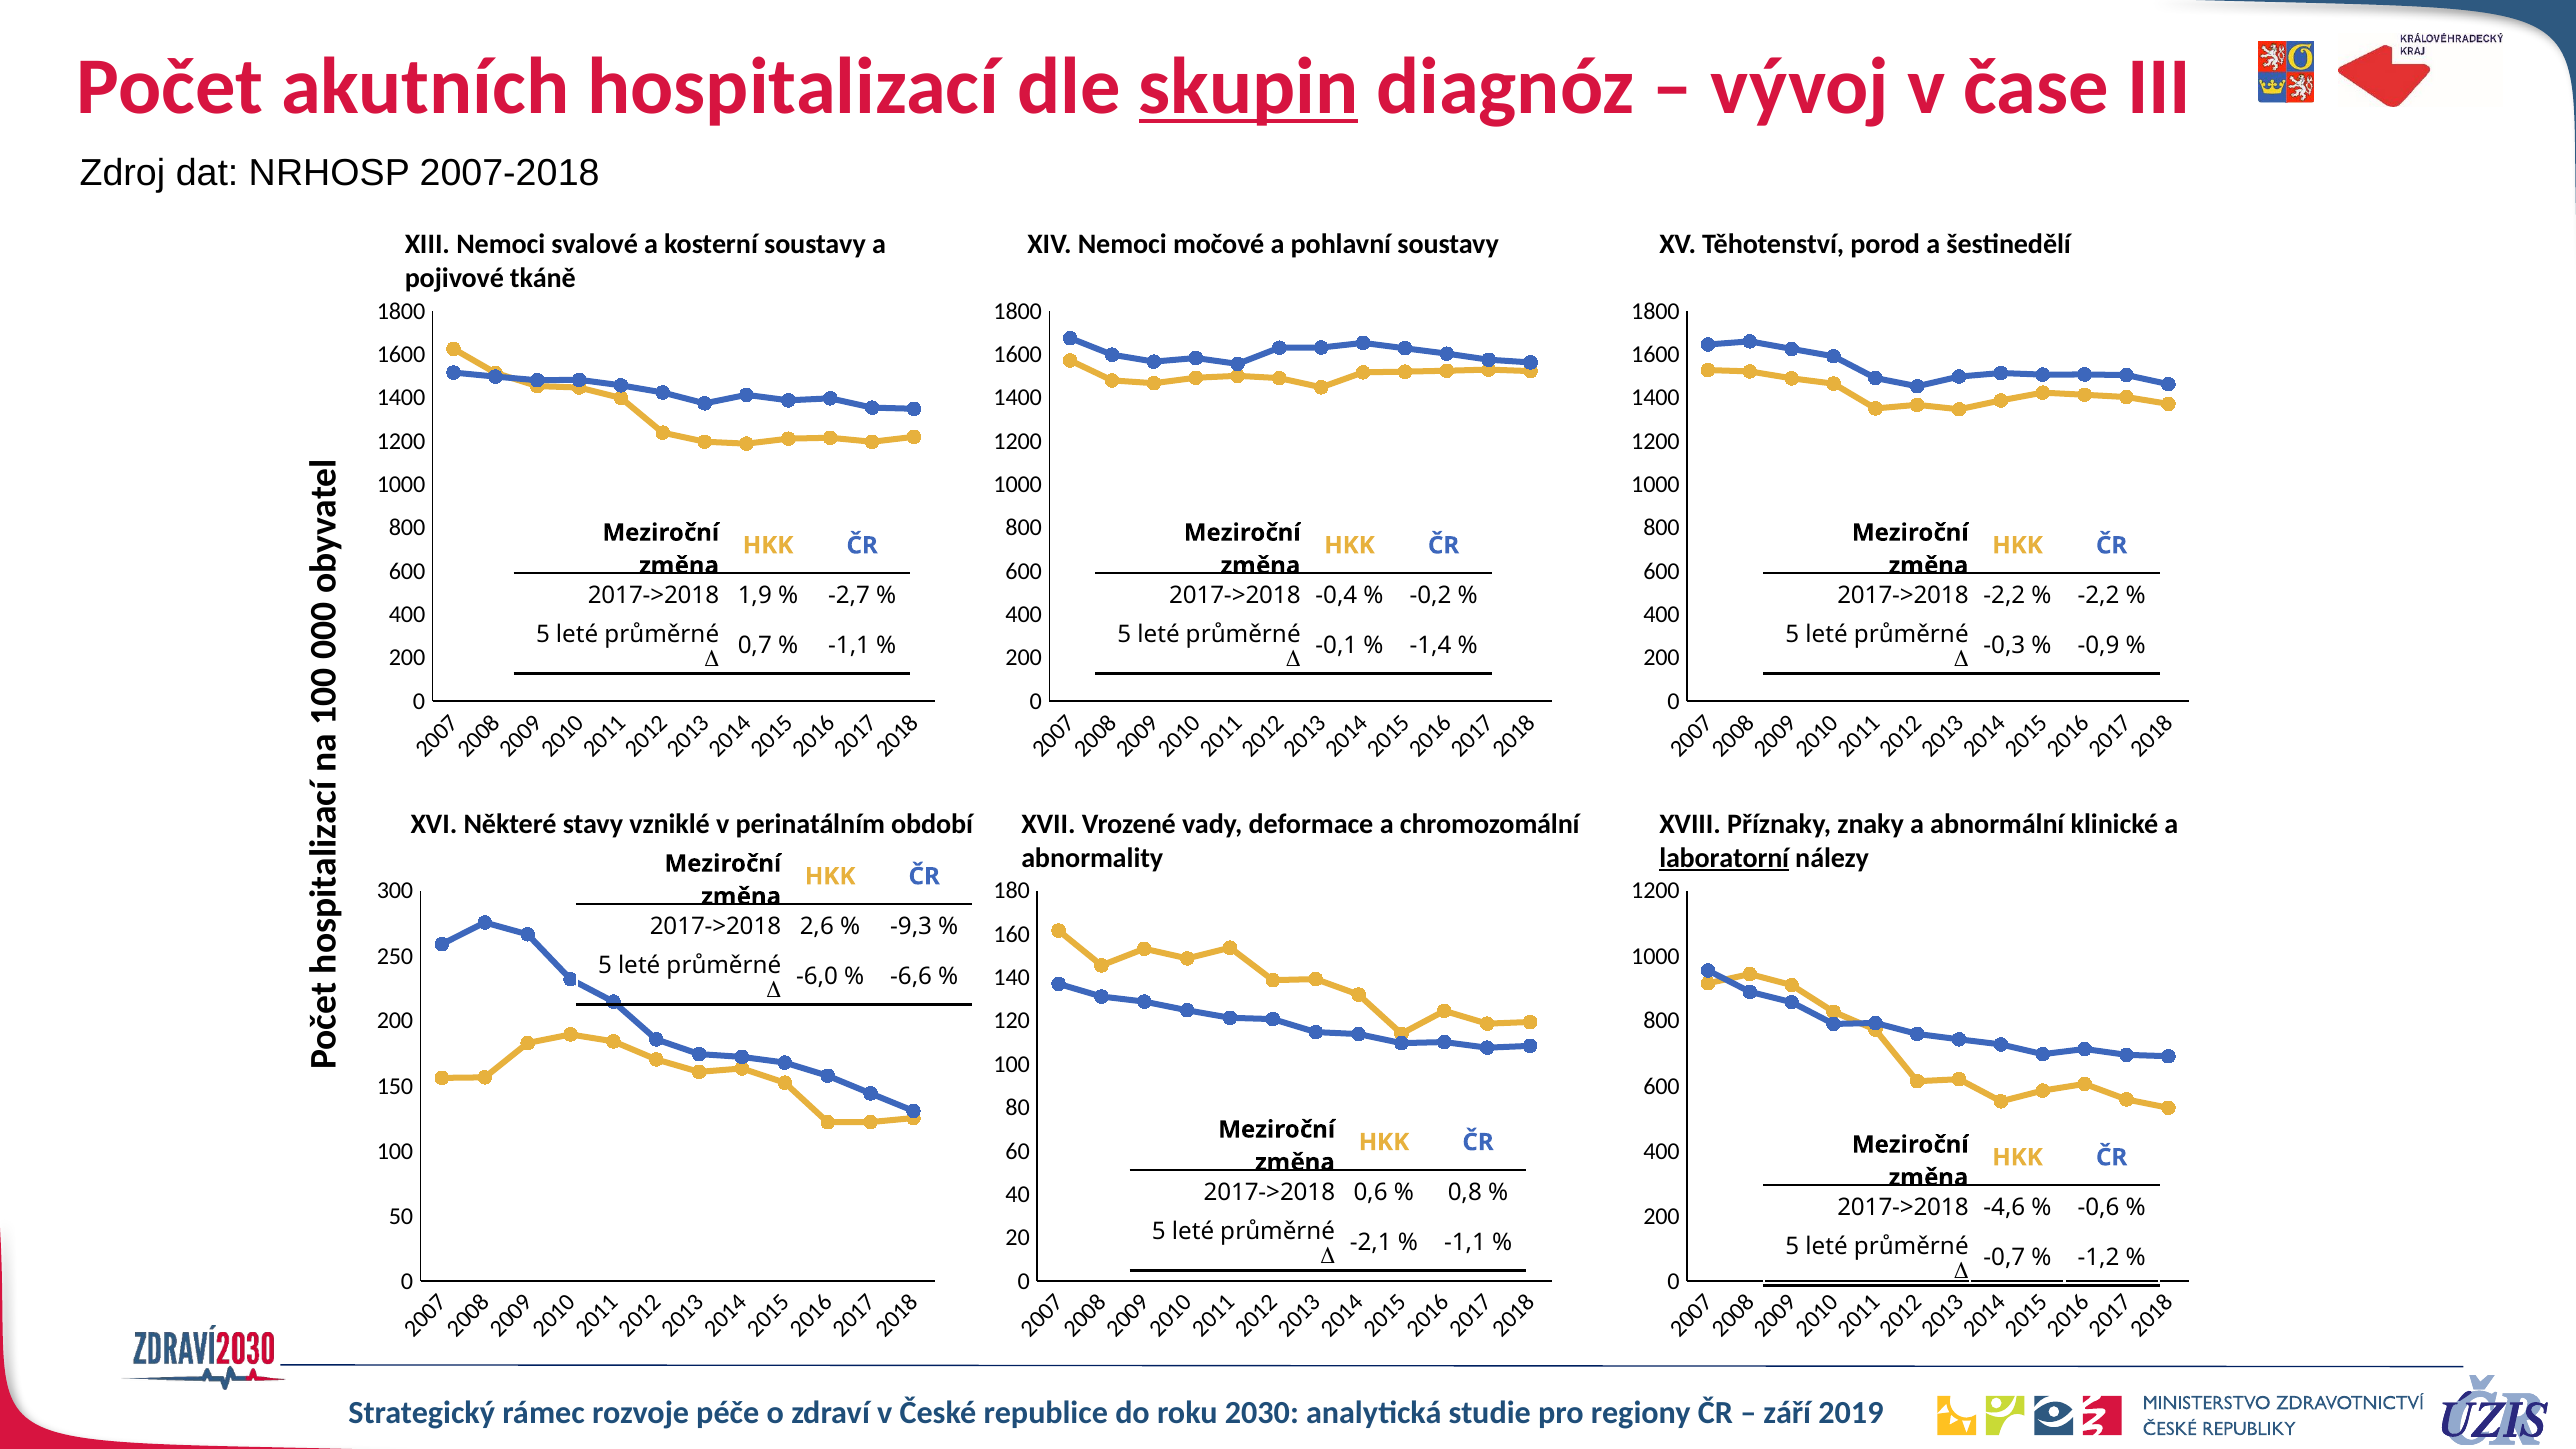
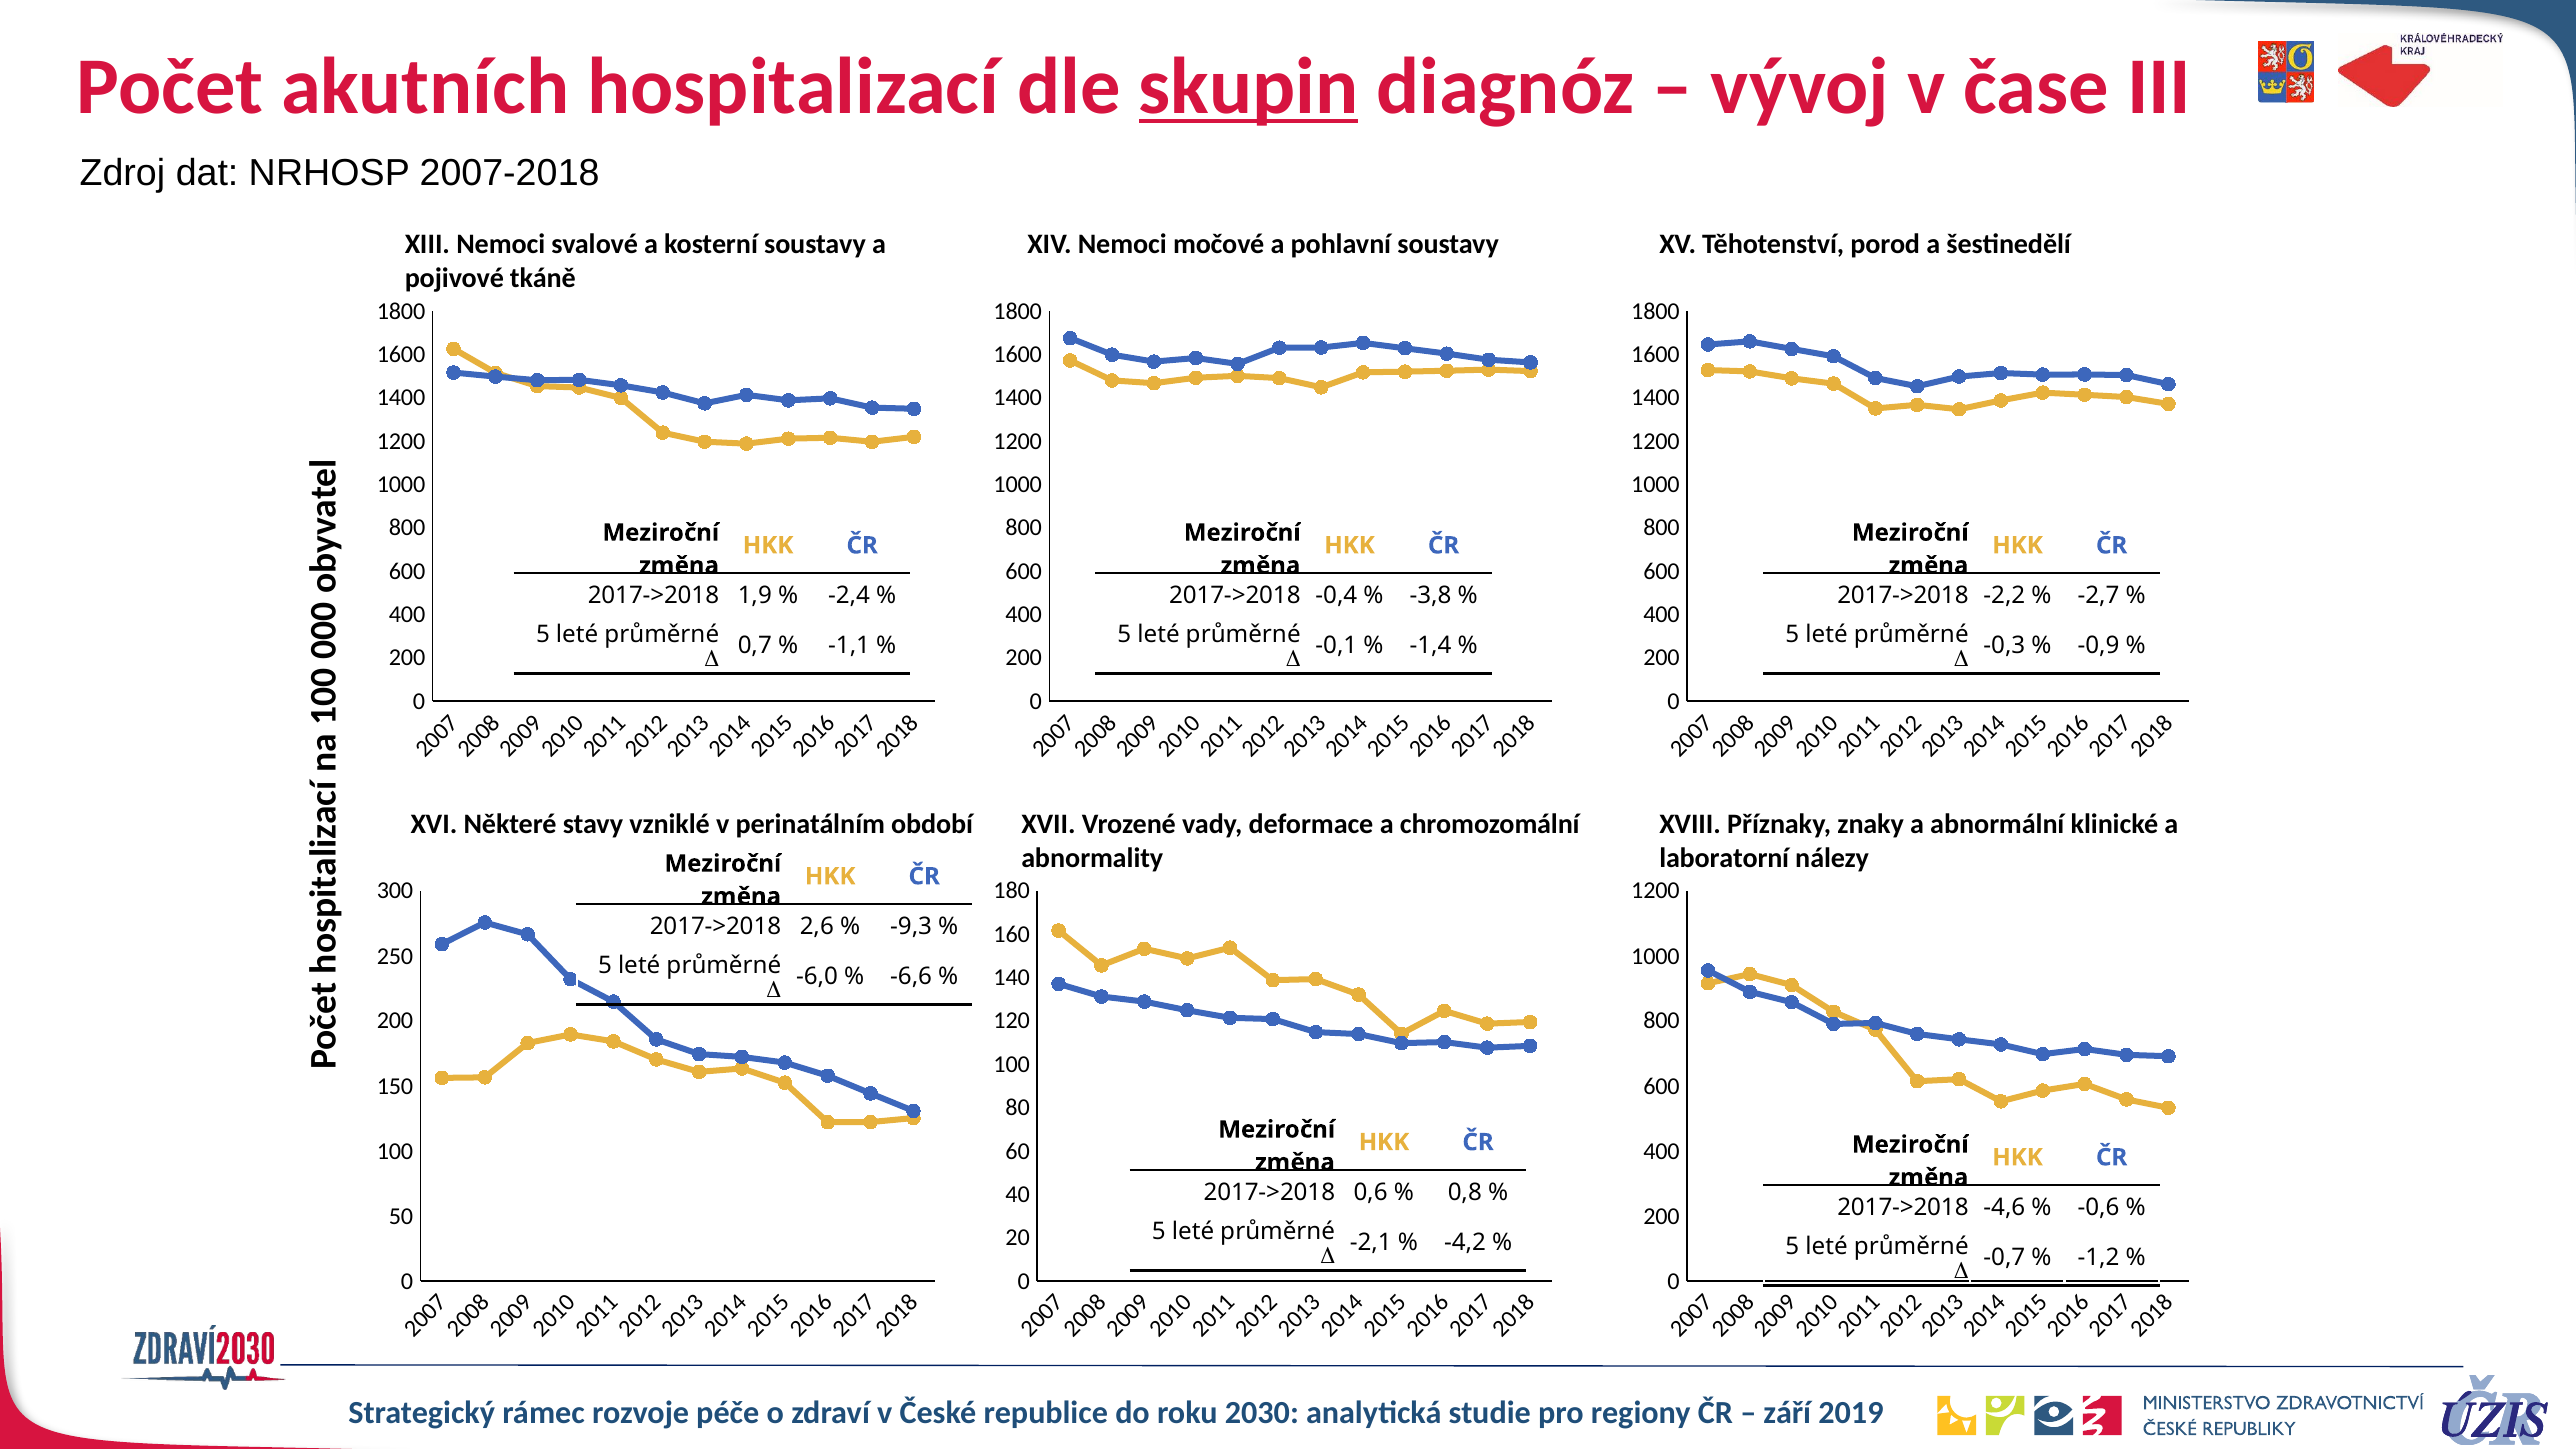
-2,7: -2,7 -> -2,4 (849, 596)
-0,2: -0,2 -> -3,8 (1431, 596)
-2,2: -2,2 -> -2,7 (2099, 596)
laboratorní underline: present -> none (1724, 858)
-1,1: -1,1 -> -4,2 (1465, 1243)
